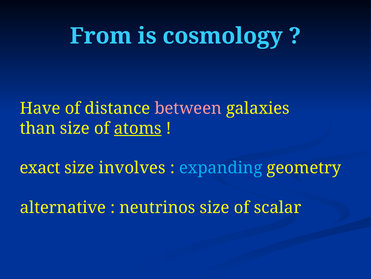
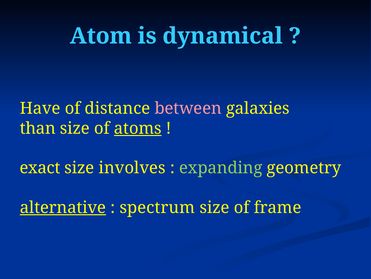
From: From -> Atom (101, 36)
cosmology: cosmology -> dynamical (223, 36)
expanding colour: light blue -> light green (221, 168)
alternative underline: none -> present (63, 207)
neutrinos: neutrinos -> spectrum (157, 207)
scalar: scalar -> frame (278, 207)
